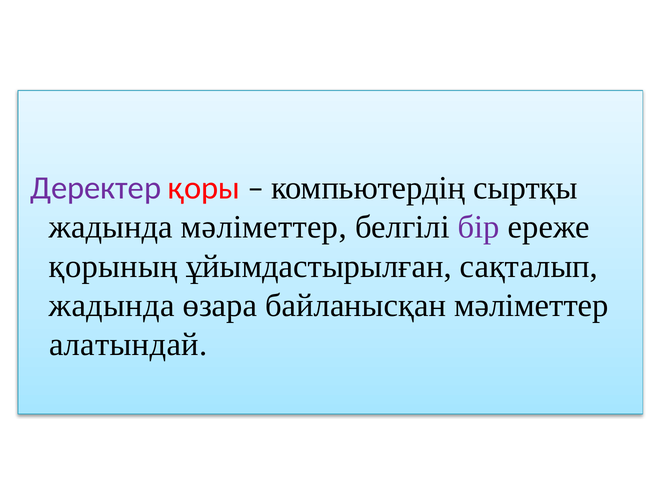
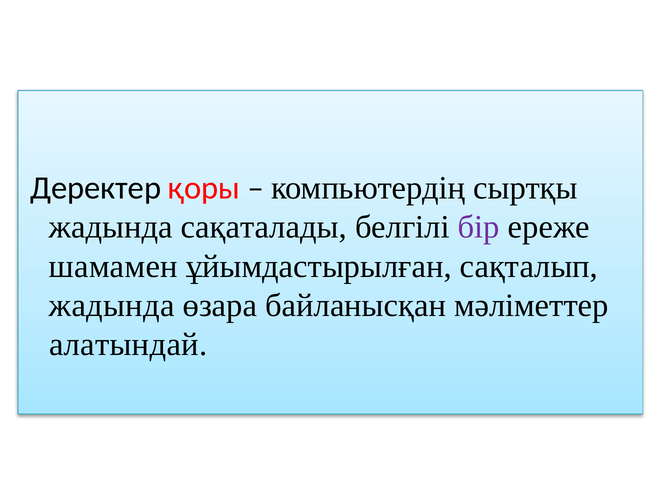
Деректер colour: purple -> black (96, 188)
жадында мәліметтер: мәліметтер -> сақаталады (264, 227)
қорының: қорының -> шамамен (113, 266)
